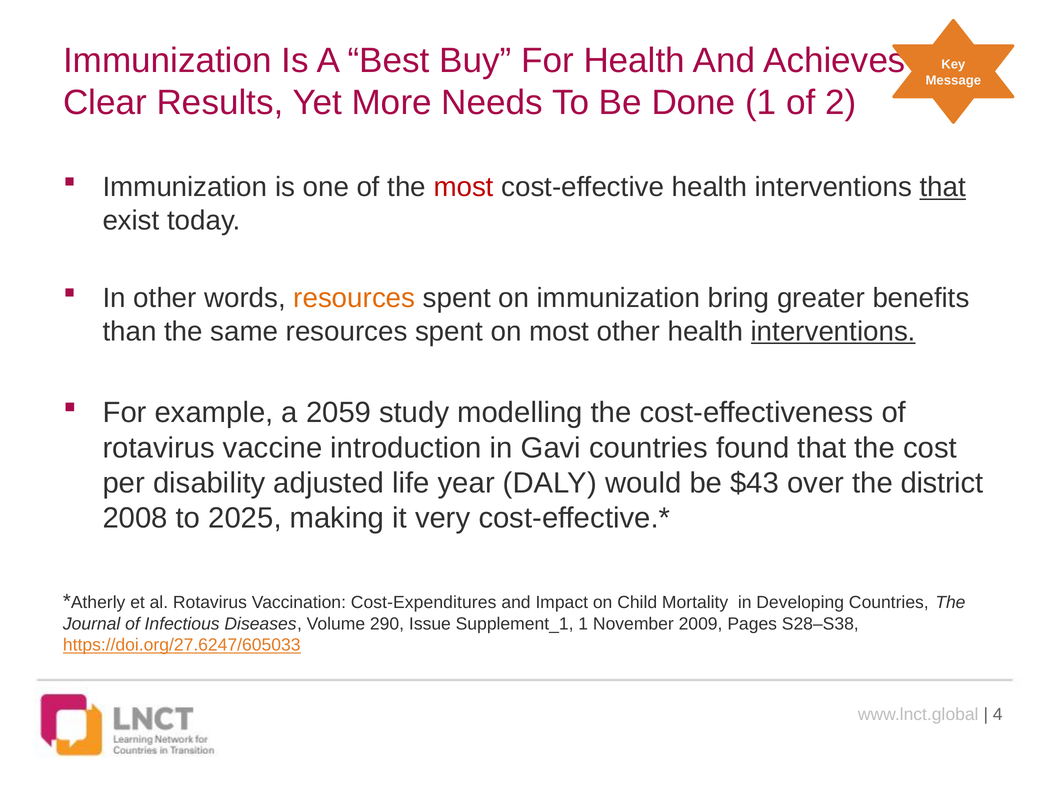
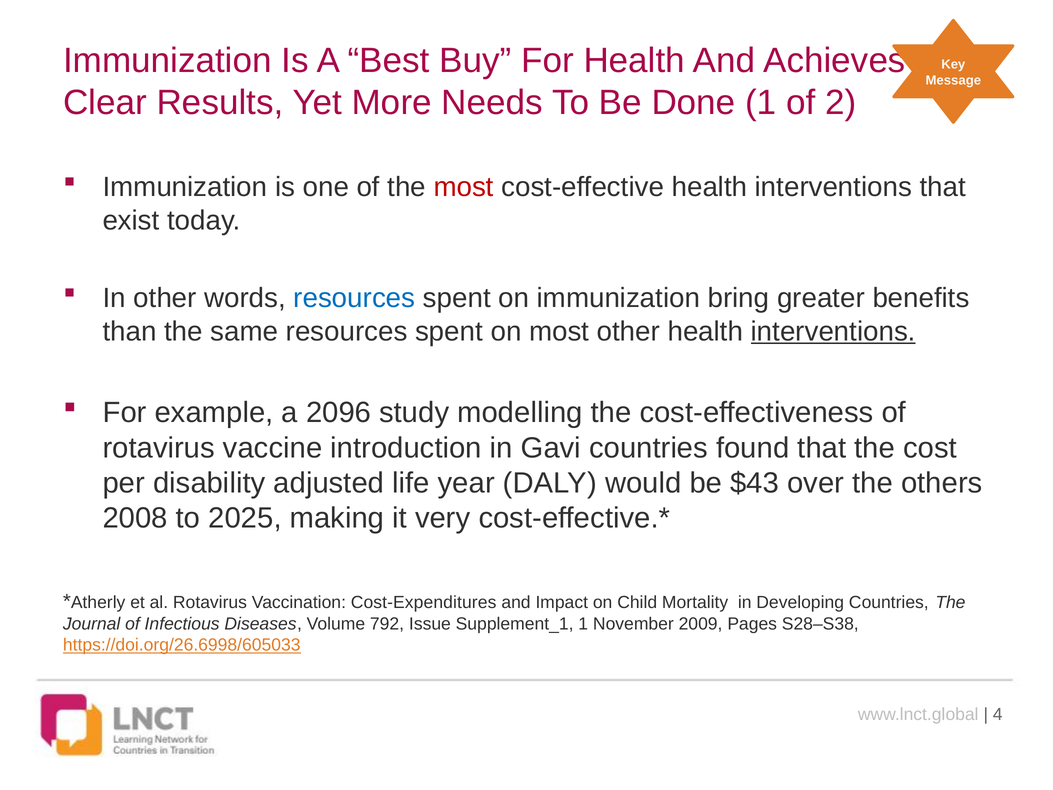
that underline: present -> none (943, 187)
resources colour: orange -> blue (354, 298)
2059: 2059 -> 2096 (339, 413)
district: district -> others (942, 483)
290: 290 -> 792 (387, 624)
https://doi.org/27.6247/605033: https://doi.org/27.6247/605033 -> https://doi.org/26.6998/605033 (182, 645)
